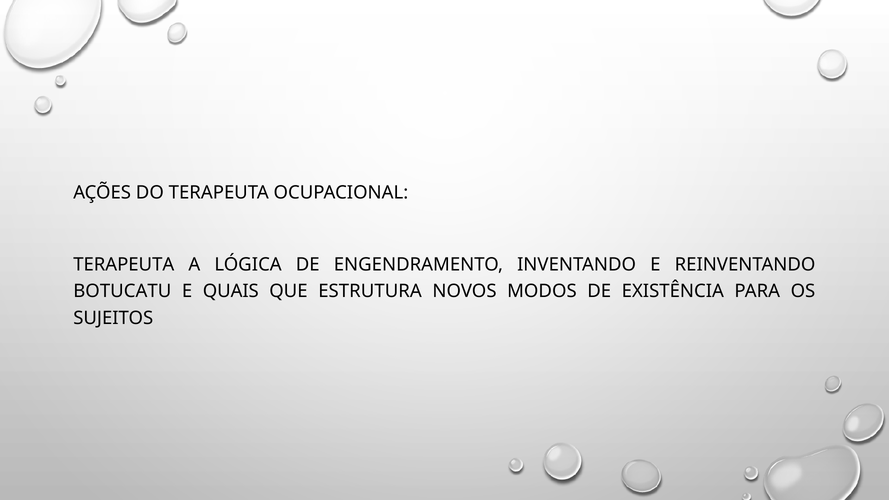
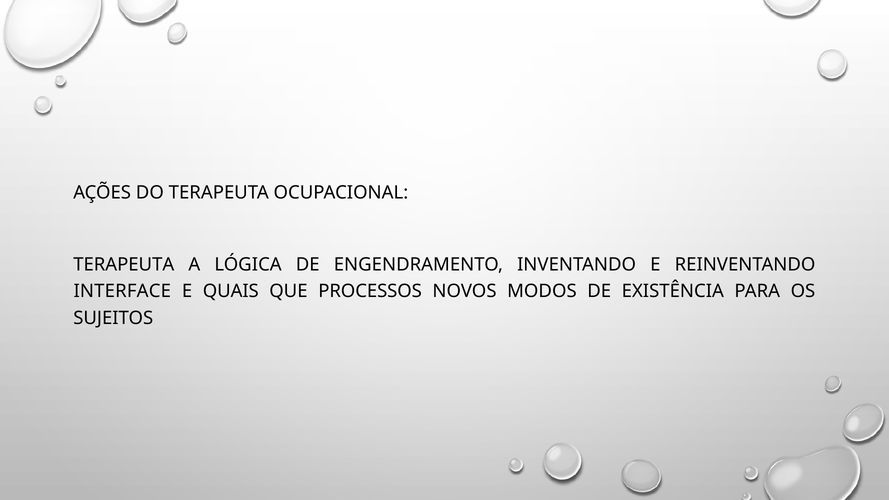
BOTUCATU: BOTUCATU -> INTERFACE (122, 291)
ESTRUTURA: ESTRUTURA -> PROCESSOS (370, 291)
